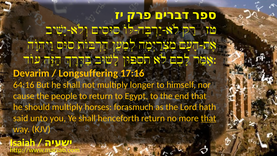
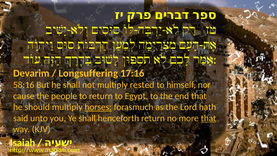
64:16: 64:16 -> 58:16 (24, 85)
longer: longer -> rested (142, 85)
horses underline: none -> present (98, 107)
